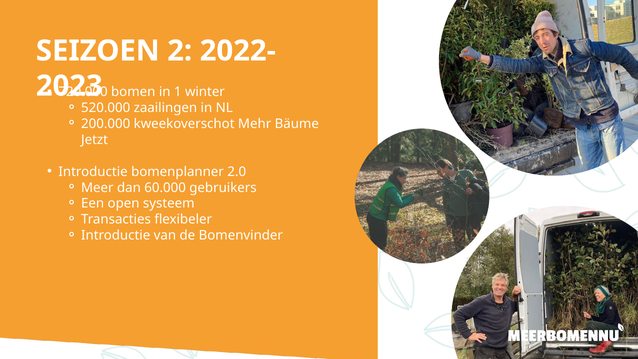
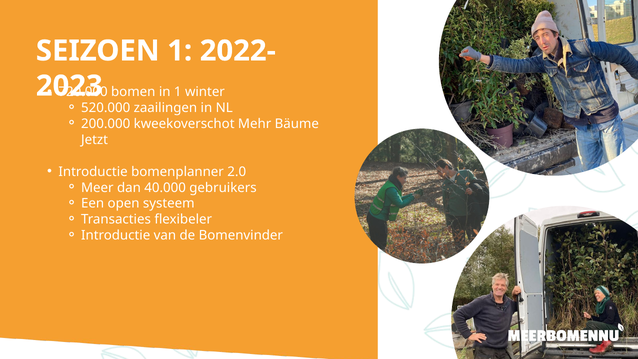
SEIZOEN 2: 2 -> 1 (180, 51)
60.000: 60.000 -> 40.000 (165, 188)
